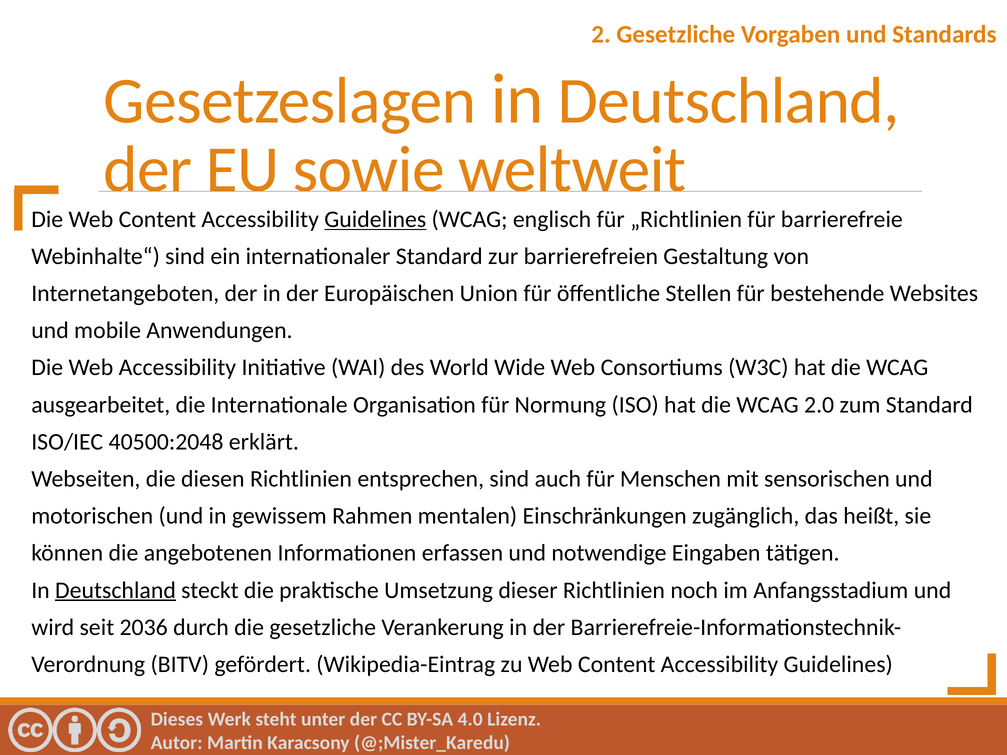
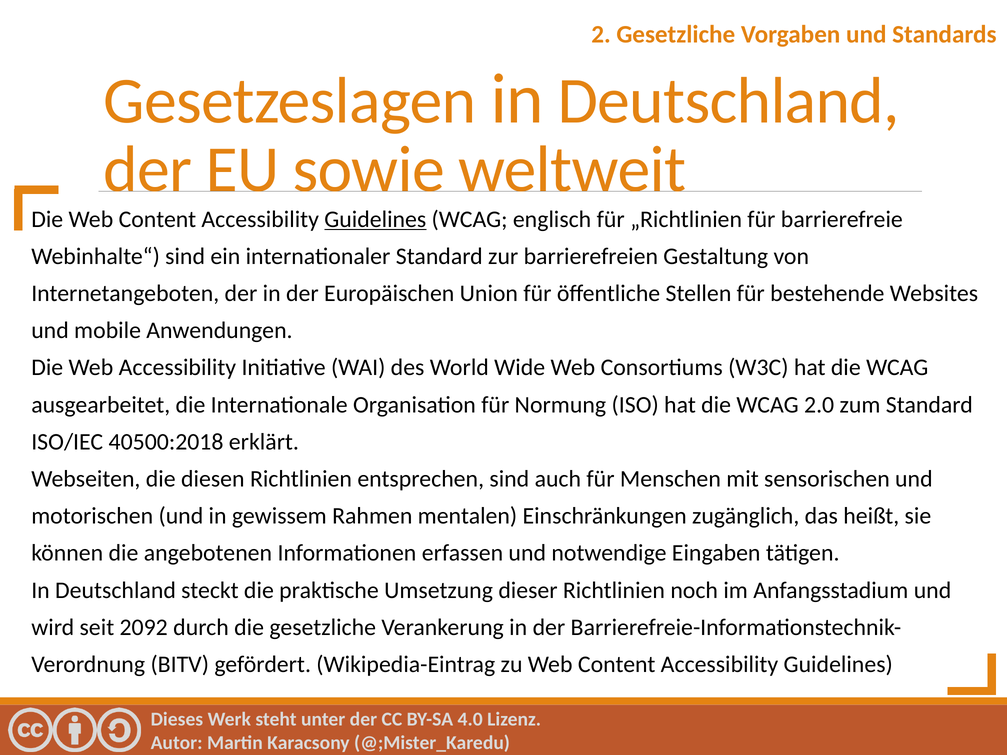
40500:2048: 40500:2048 -> 40500:2018 (166, 442)
Deutschland underline: present -> none (115, 590)
2036: 2036 -> 2092 (144, 628)
